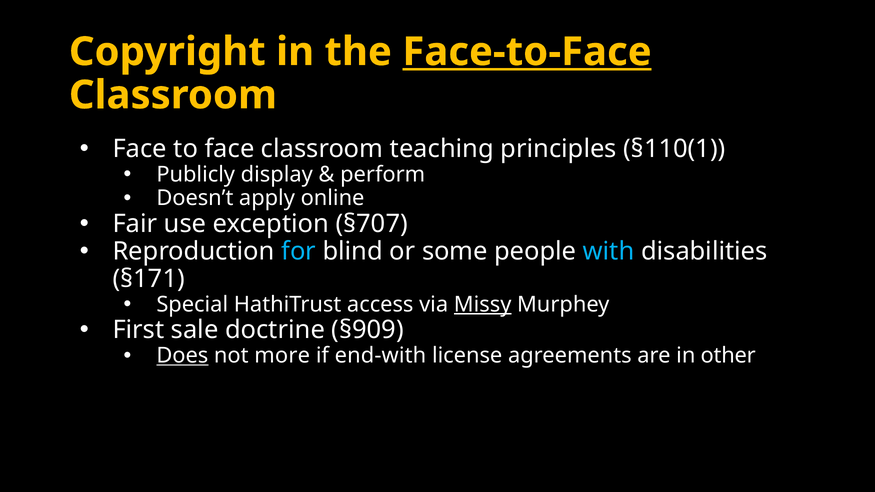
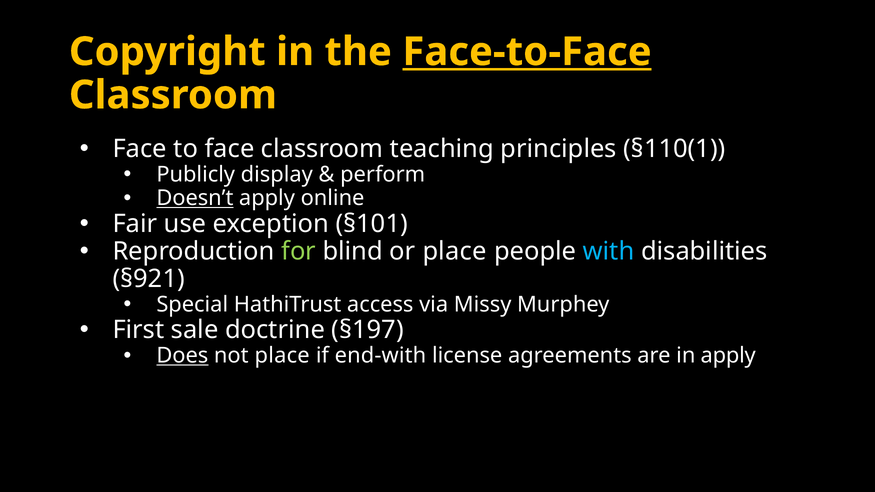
Doesn’t underline: none -> present (195, 198)
§707: §707 -> §101 (372, 224)
for colour: light blue -> light green (299, 251)
or some: some -> place (455, 251)
§171: §171 -> §921 (149, 279)
Missy underline: present -> none (483, 305)
§909: §909 -> §197 (368, 330)
not more: more -> place (282, 356)
in other: other -> apply (728, 356)
